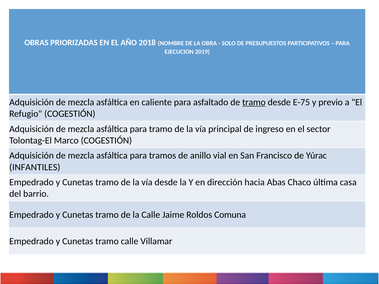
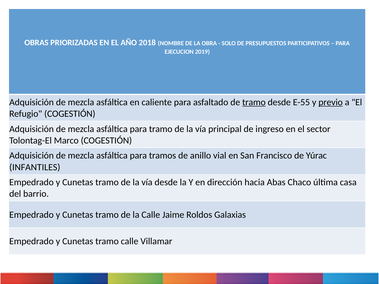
E-75: E-75 -> E-55 (301, 102)
previo underline: none -> present (331, 102)
Comuna: Comuna -> Galaxias (230, 215)
